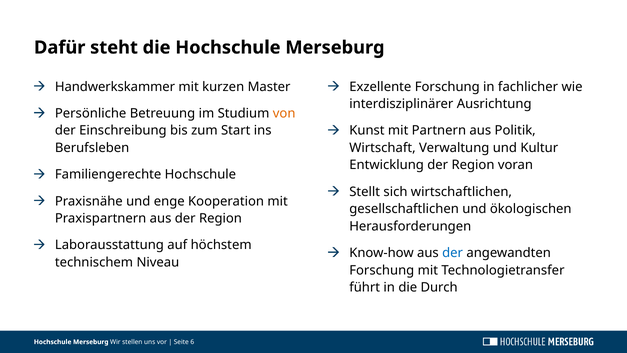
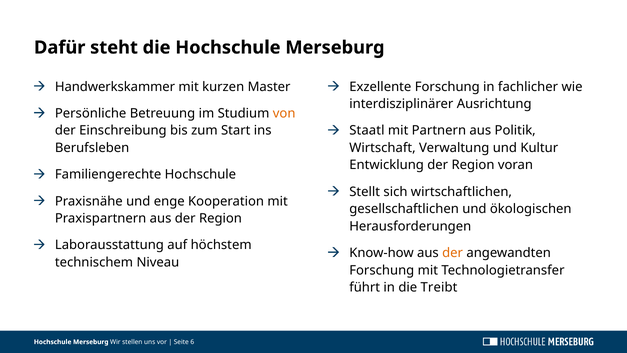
Kunst: Kunst -> Staatl (367, 131)
der colour: blue -> orange (453, 253)
Durch: Durch -> Treibt (439, 287)
